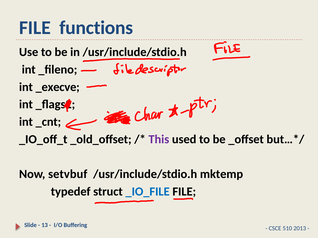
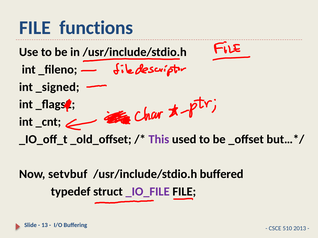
_execve: _execve -> _signed (57, 87)
mktemp: mktemp -> buffered (222, 174)
_IO_FILE colour: blue -> purple (148, 192)
